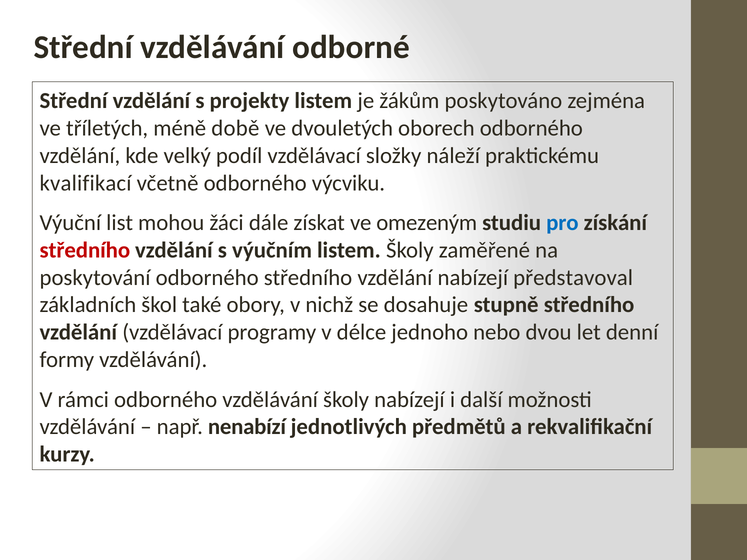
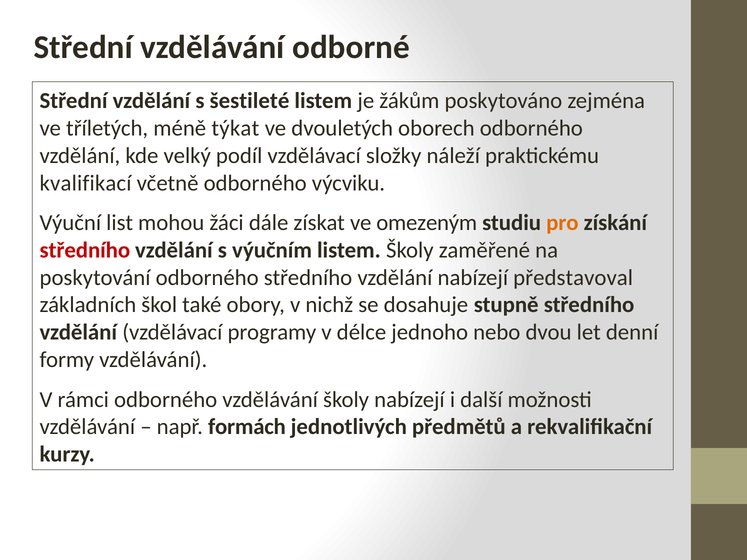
projekty: projekty -> šestileté (249, 101)
době: době -> týkat (235, 128)
pro colour: blue -> orange (562, 223)
nenabízí: nenabízí -> formách (247, 427)
